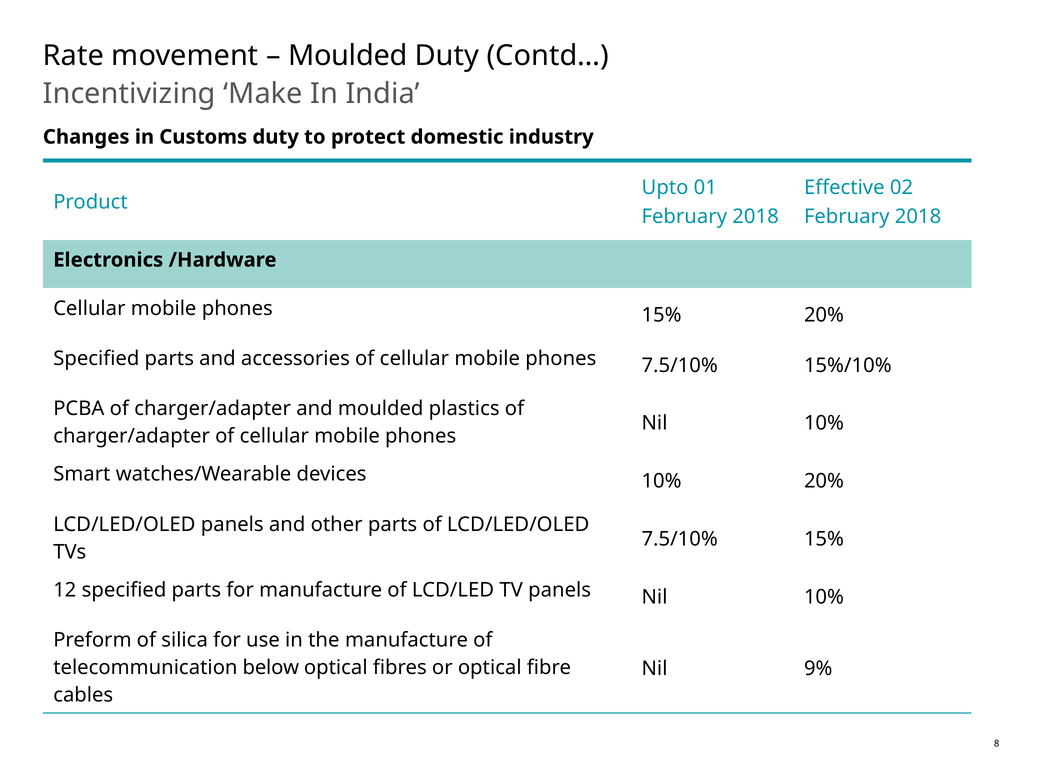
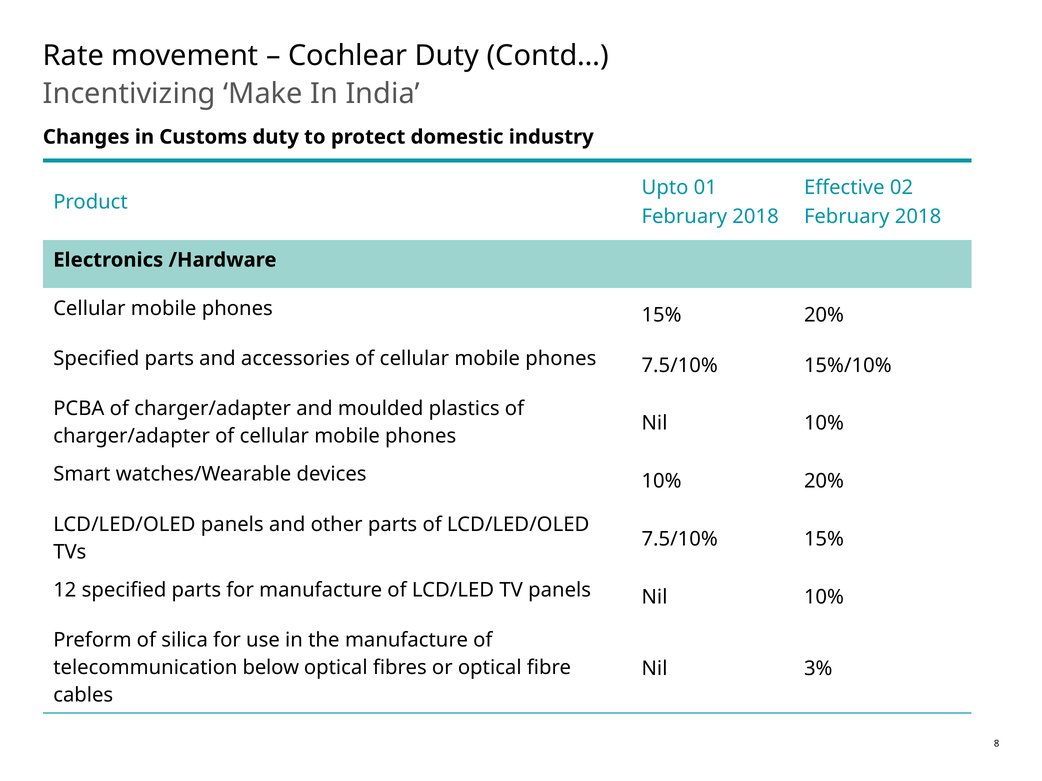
Moulded: Moulded -> Cochlear (348, 56)
9%: 9% -> 3% (818, 669)
